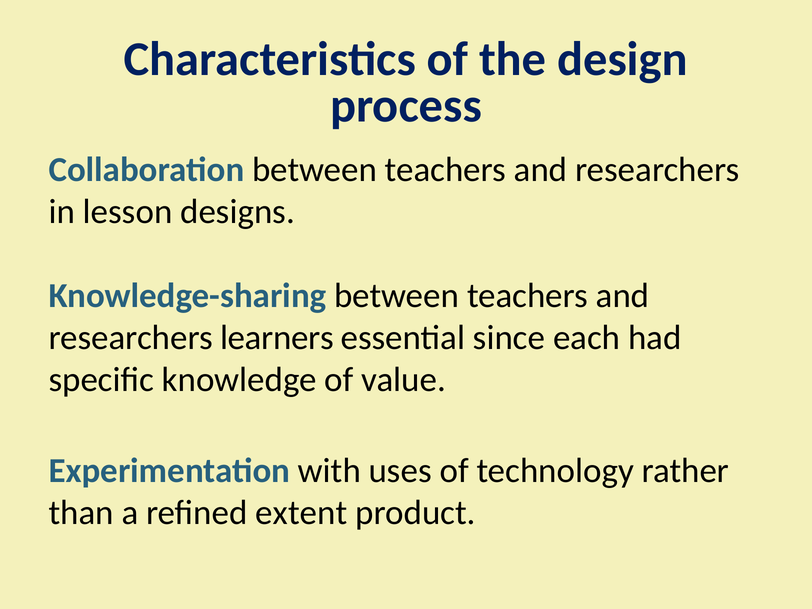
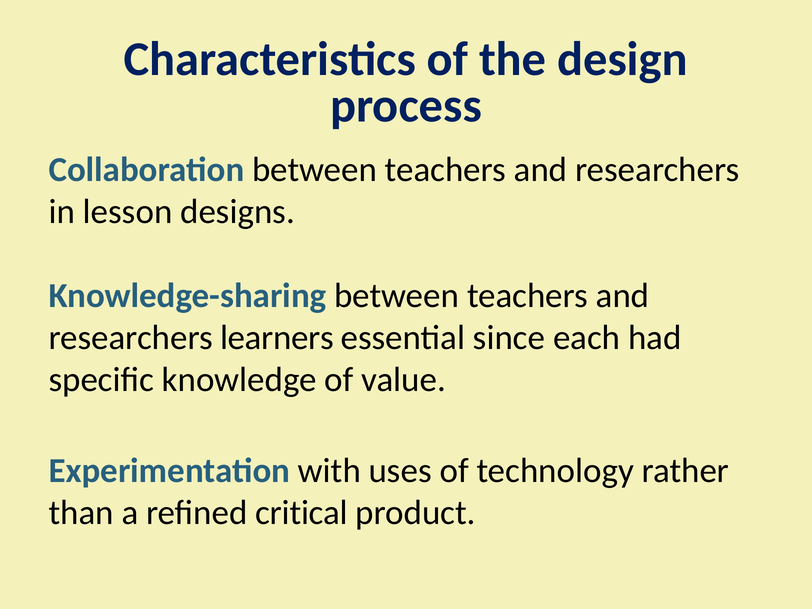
extent: extent -> critical (302, 513)
